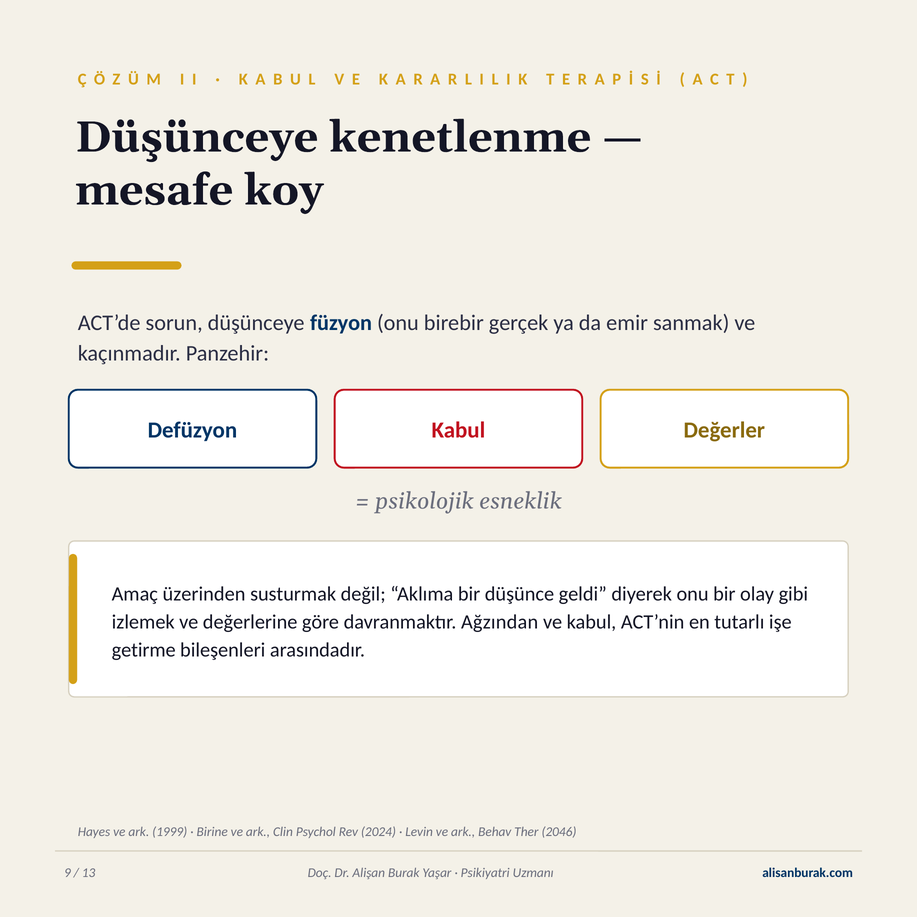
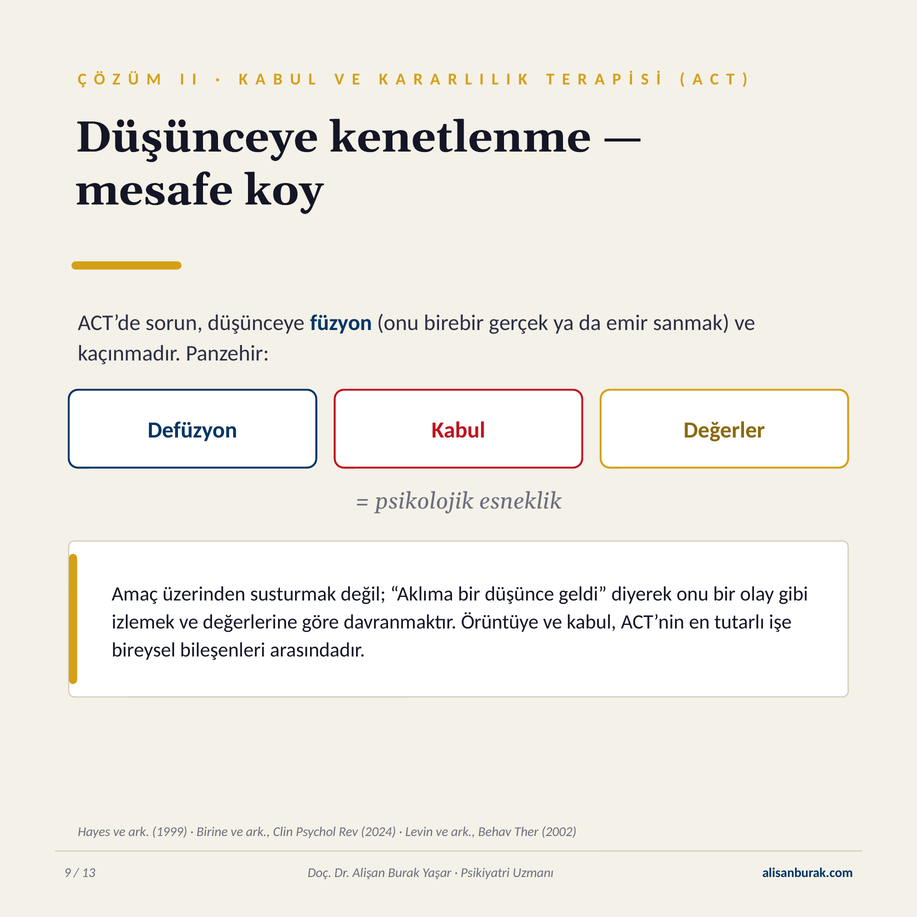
Ağzından: Ağzından -> Örüntüye (500, 622)
getirme: getirme -> bireysel (144, 650)
2046: 2046 -> 2002 (559, 832)
